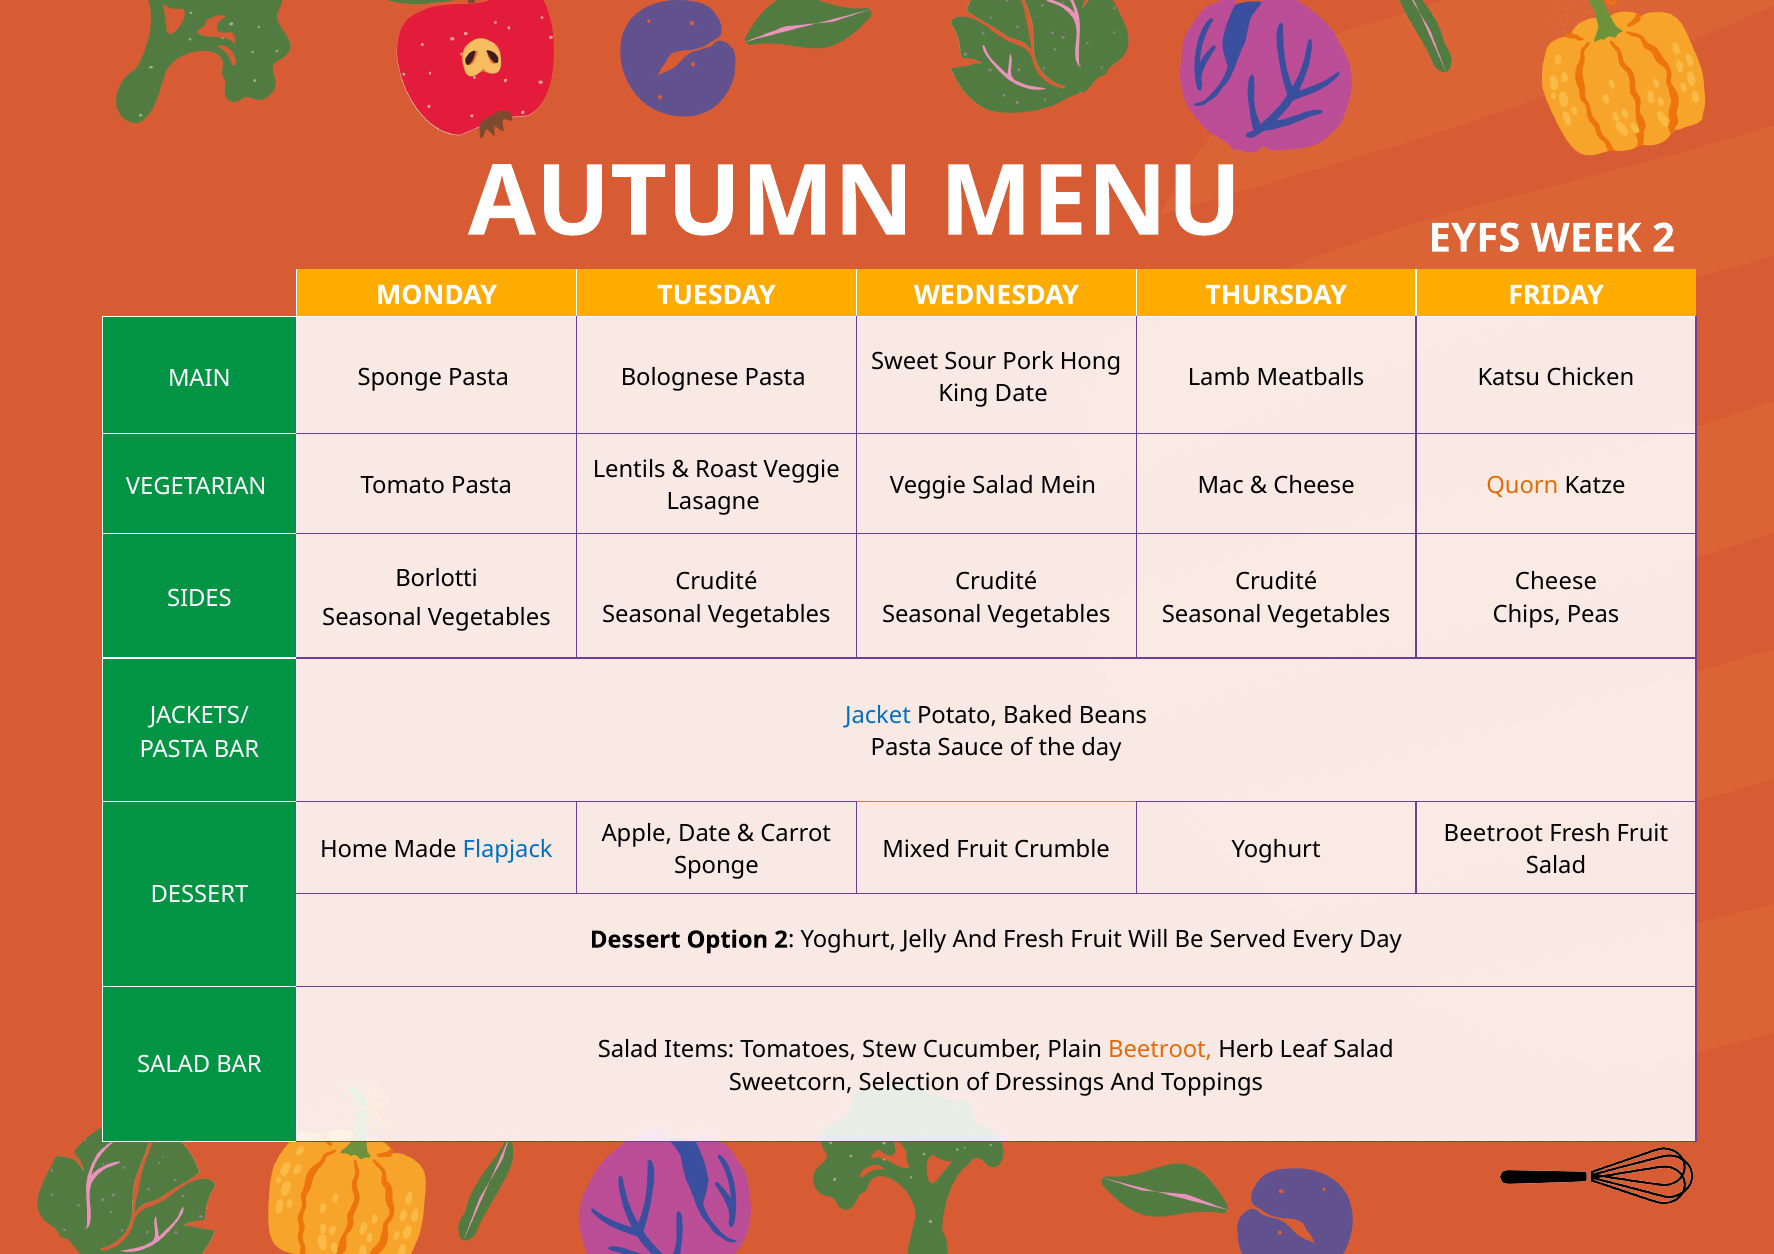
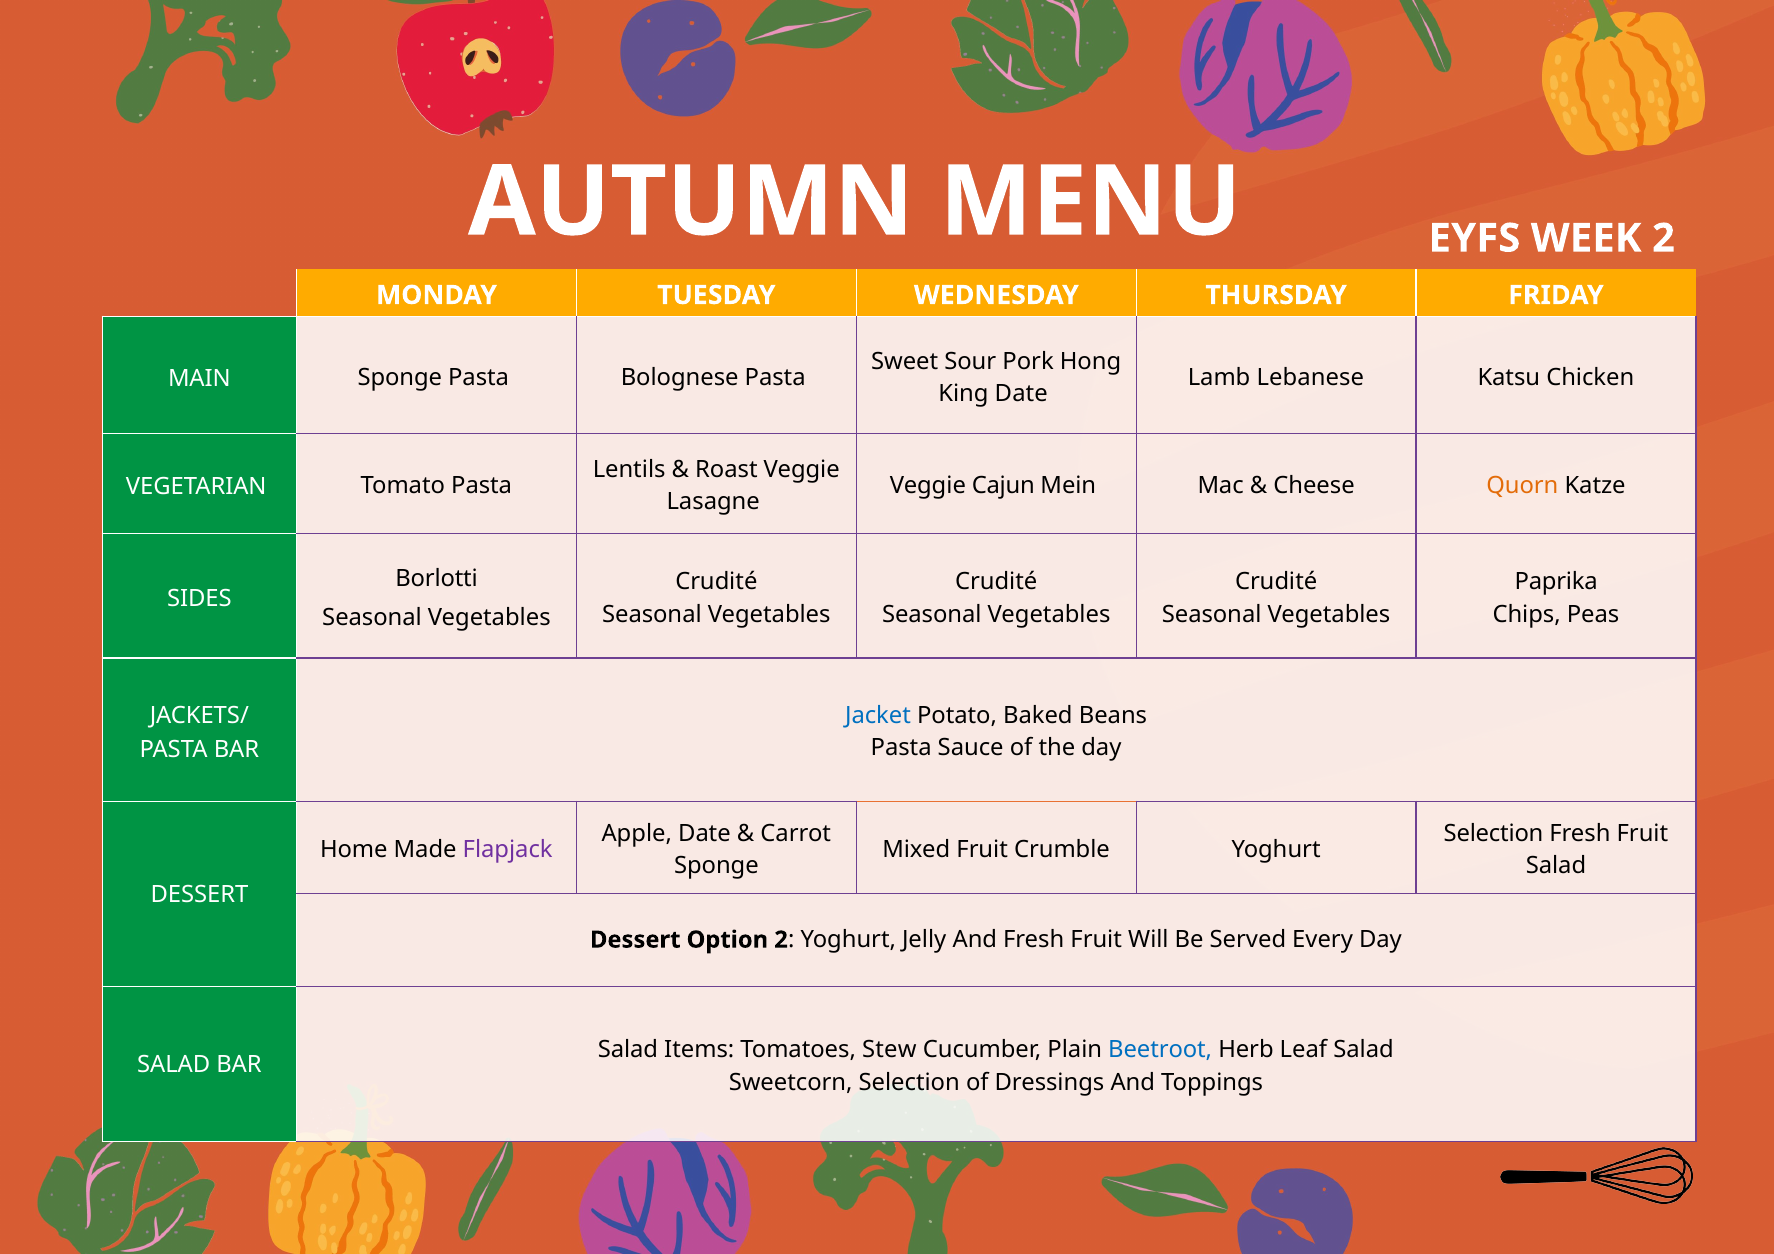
Meatballs: Meatballs -> Lebanese (1310, 378)
Veggie Salad: Salad -> Cajun (1003, 486)
Cheese: Cheese -> Paprika (1556, 582)
Beetroot: Beetroot -> Selection (1494, 834)
Flapjack colour: blue -> purple (508, 850)
Beetroot colour: orange -> blue (1160, 1051)
